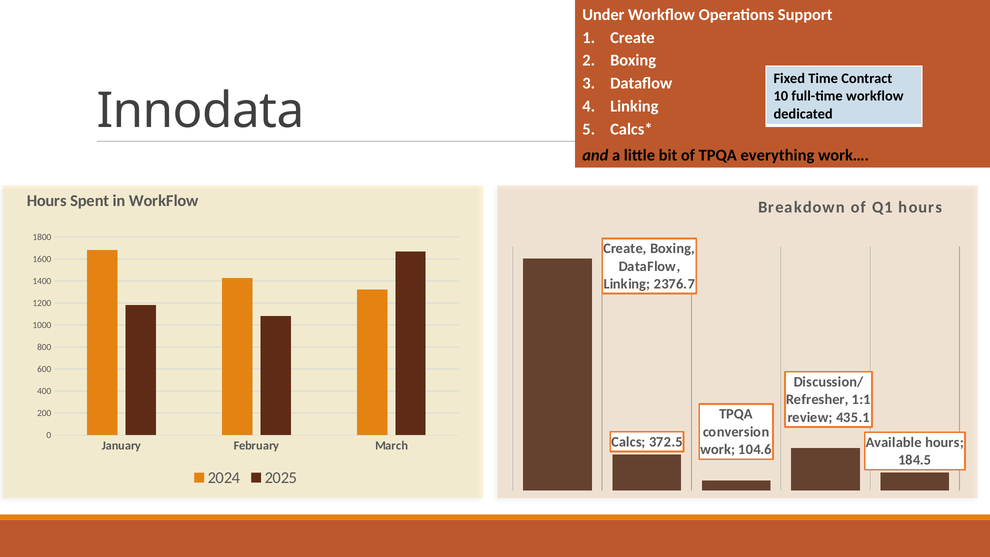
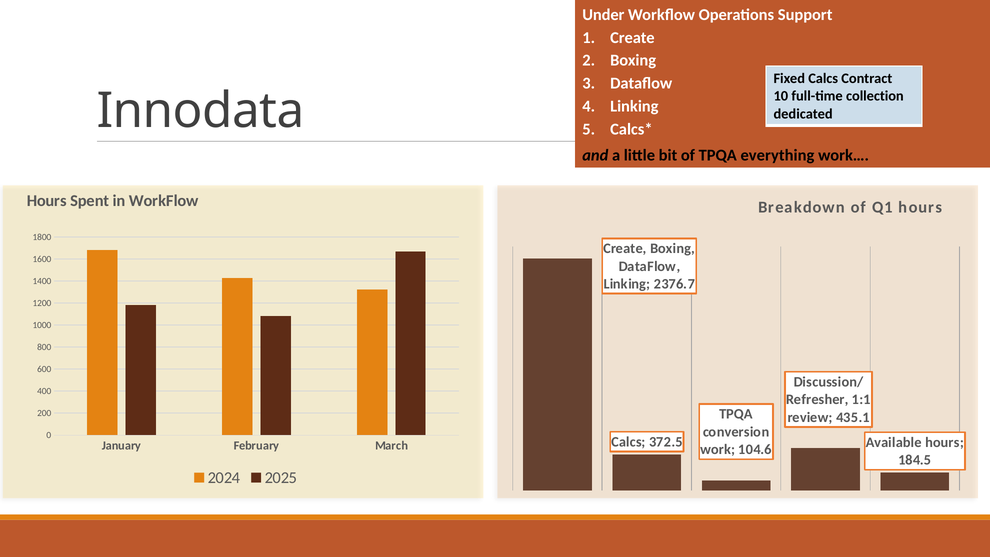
Fixed Time: Time -> Calcs (823, 79)
full-time workflow: workflow -> collection (875, 96)
